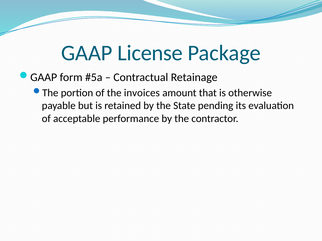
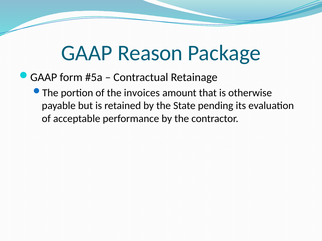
License: License -> Reason (150, 53)
